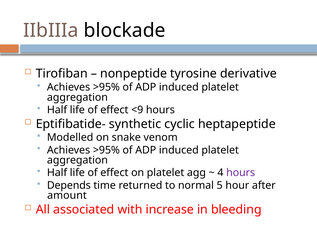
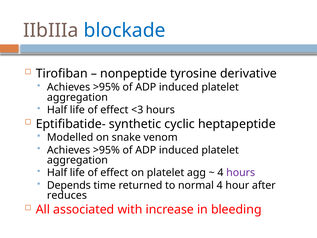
blockade colour: black -> blue (125, 30)
<9: <9 -> <3 (137, 110)
normal 5: 5 -> 4 (220, 185)
amount: amount -> reduces (67, 195)
